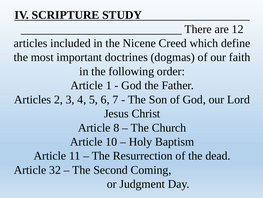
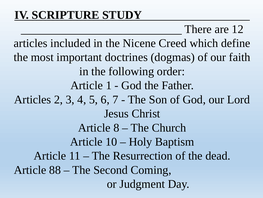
32: 32 -> 88 (55, 169)
